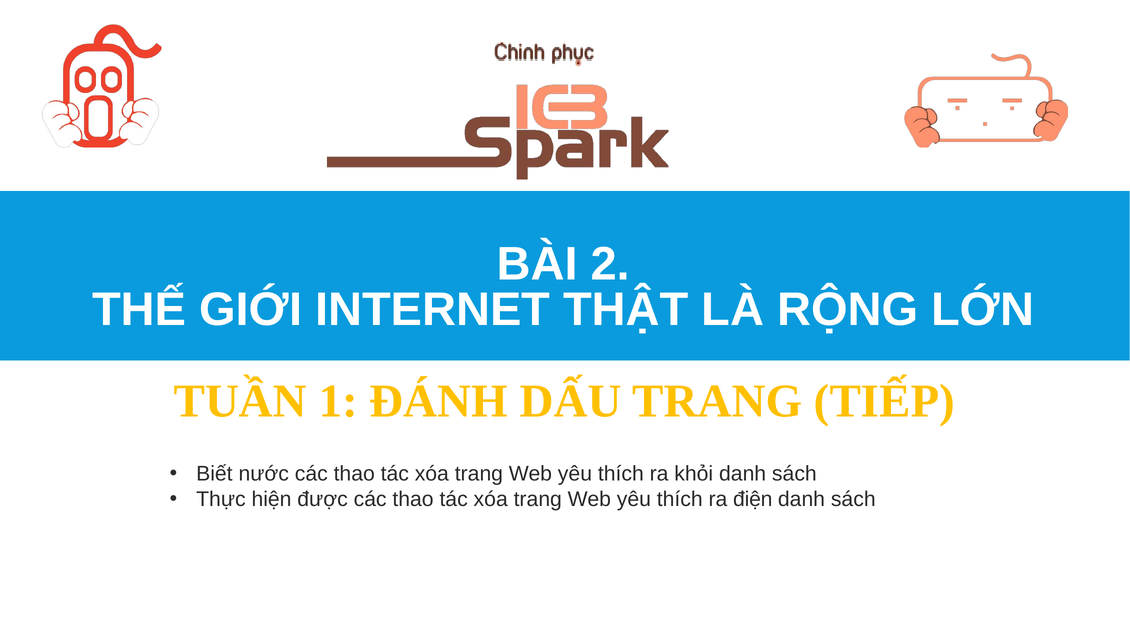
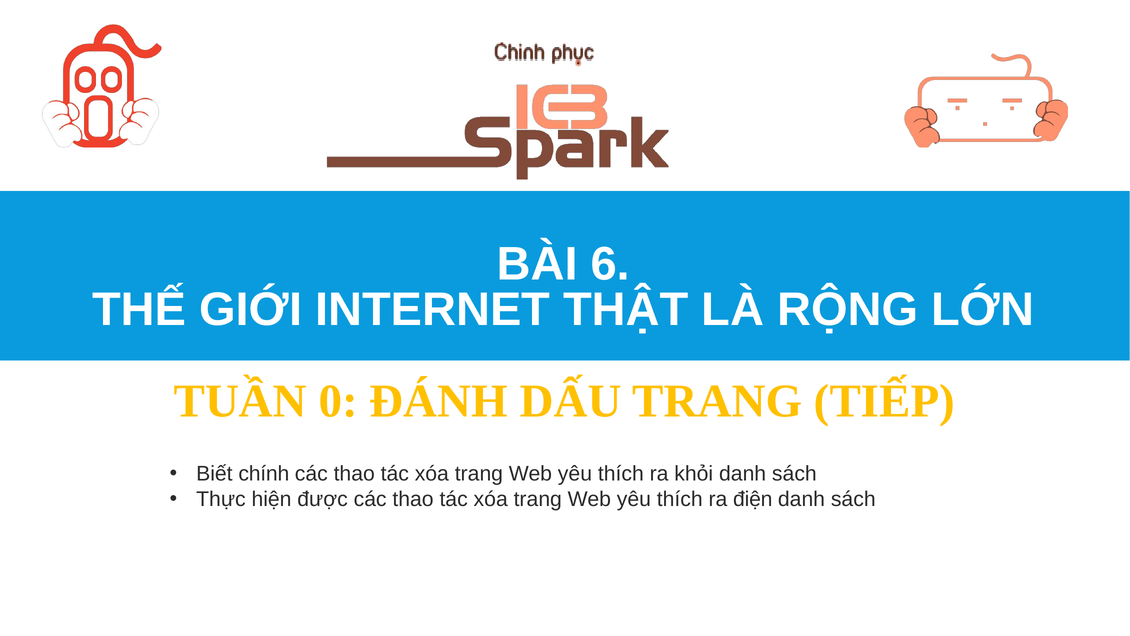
2: 2 -> 6 (610, 264)
1: 1 -> 0 (338, 401)
nước: nước -> chính (264, 474)
